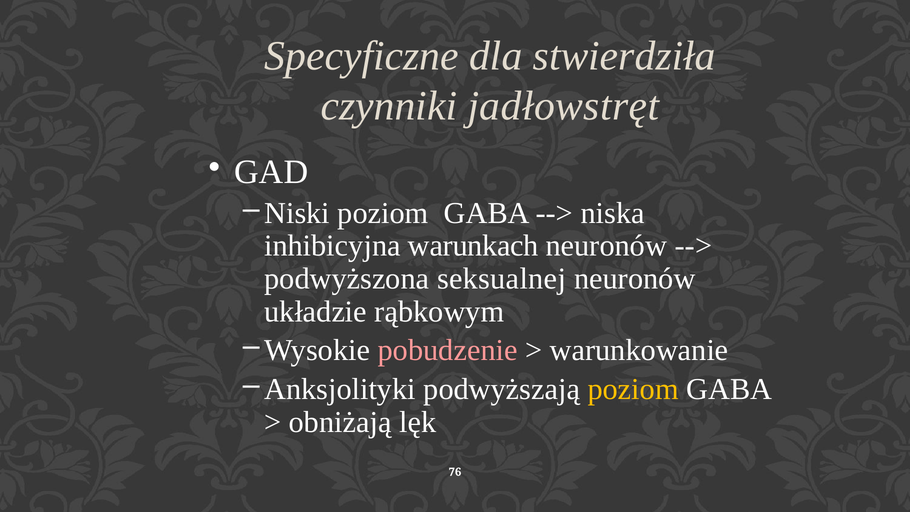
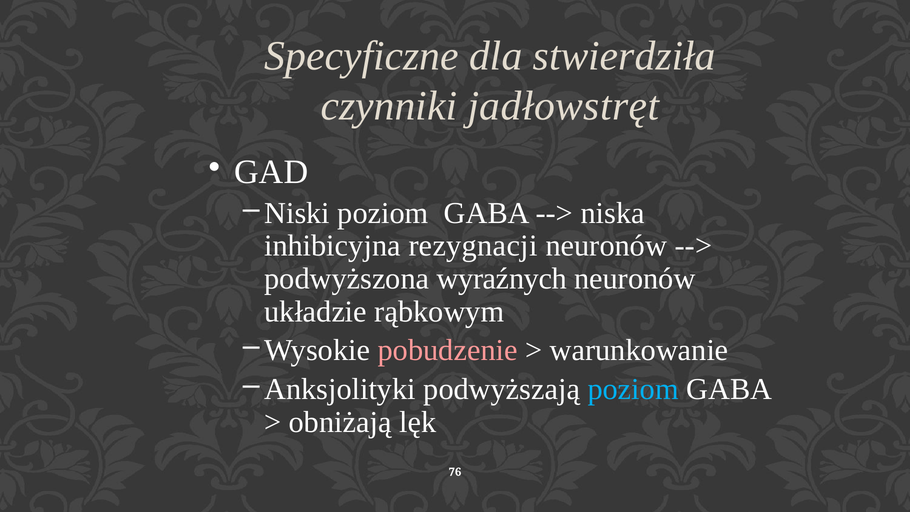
warunkach: warunkach -> rezygnacji (473, 246)
seksualnej: seksualnej -> wyraźnych (502, 279)
poziom colour: yellow -> light blue (633, 389)
